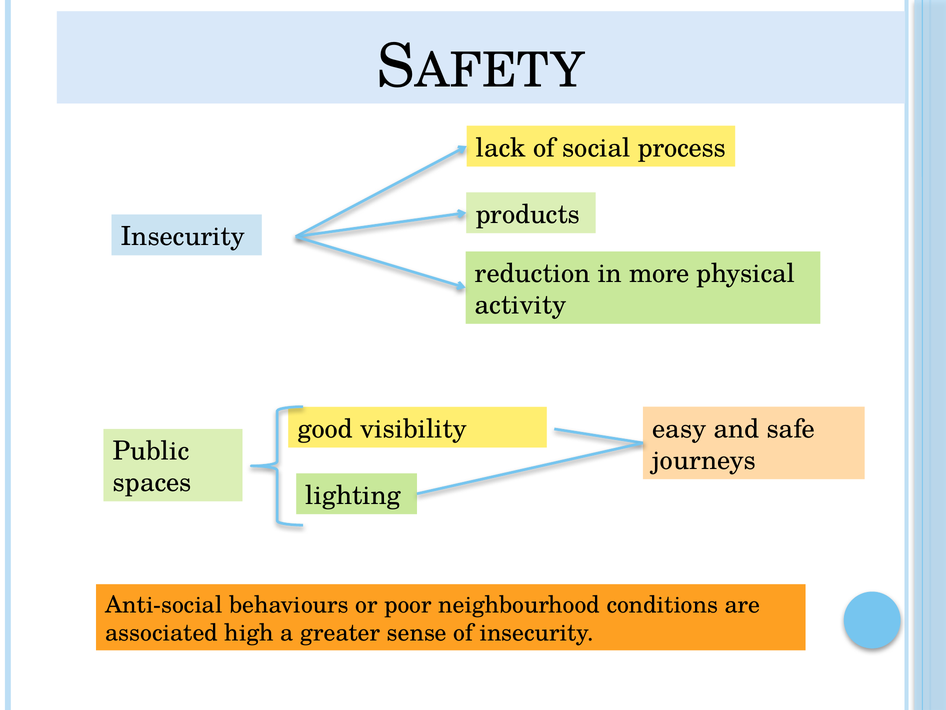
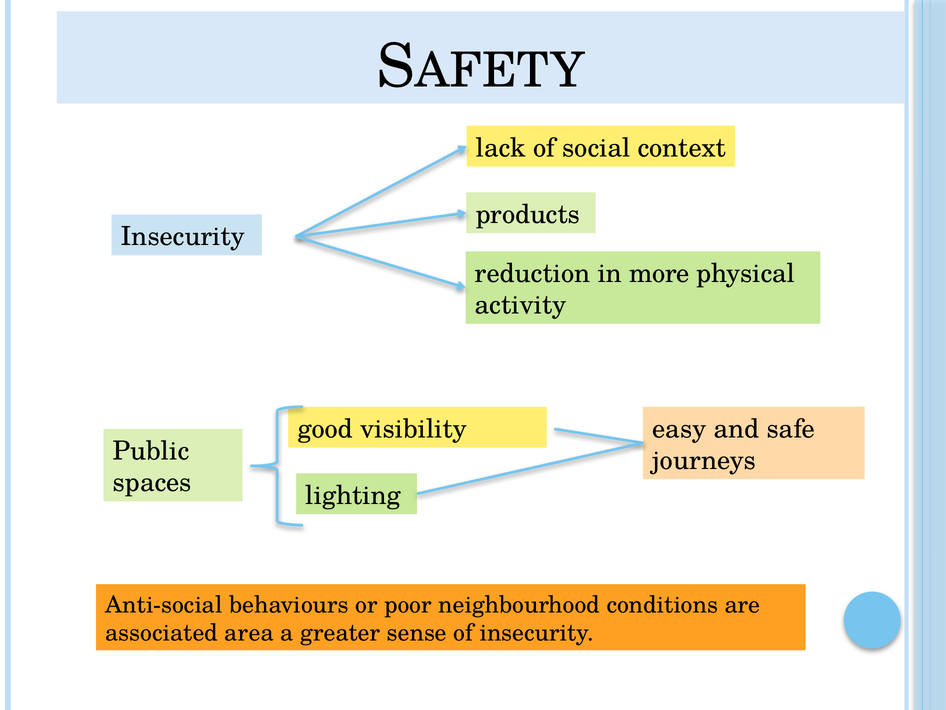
process: process -> context (682, 148)
high: high -> area (249, 633)
